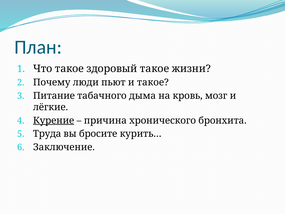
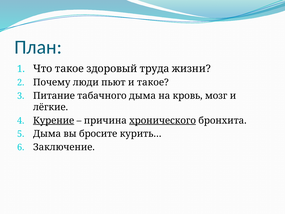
здоровый такое: такое -> труда (155, 69)
хронического underline: none -> present (163, 120)
Труда: Труда -> Дыма (47, 134)
